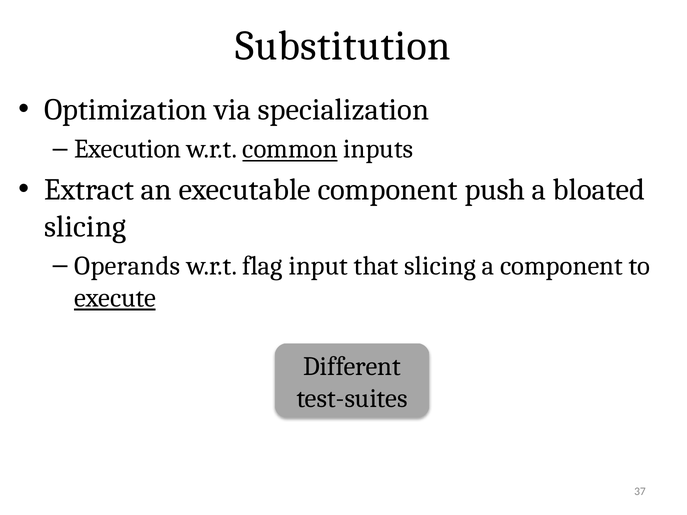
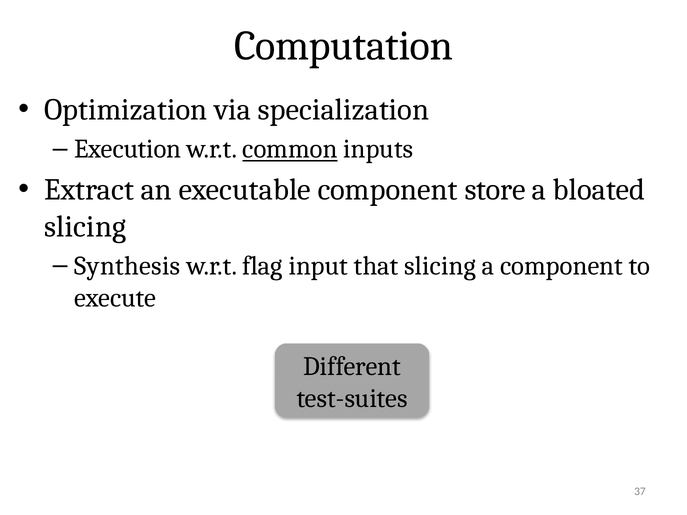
Substitution: Substitution -> Computation (344, 46)
push: push -> store (495, 190)
Operands: Operands -> Synthesis (127, 266)
execute underline: present -> none (115, 298)
